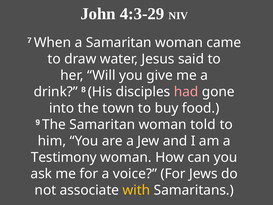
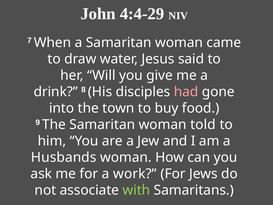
4:3-29: 4:3-29 -> 4:4-29 (142, 14)
Testimony: Testimony -> Husbands (64, 157)
voice: voice -> work (135, 174)
with colour: yellow -> light green (136, 190)
